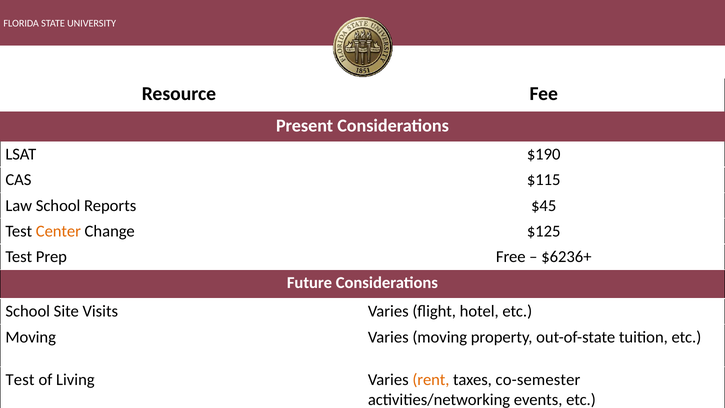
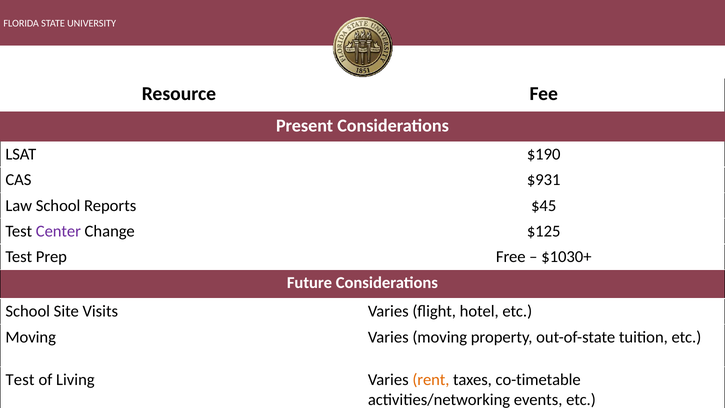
$115: $115 -> $931 (544, 180)
Center colour: orange -> purple (58, 231)
$6236+: $6236+ -> $1030+ (566, 257)
co-semester: co-semester -> co-timetable (538, 379)
